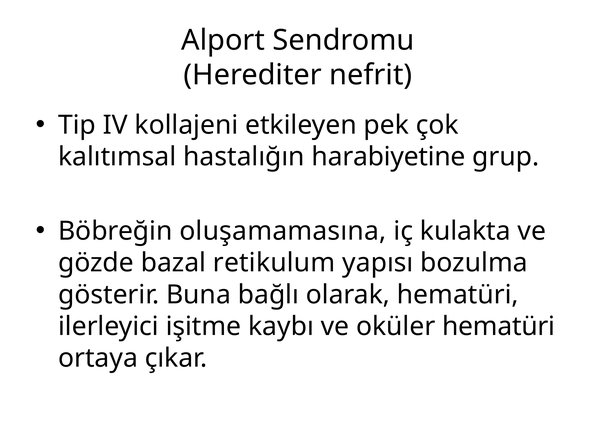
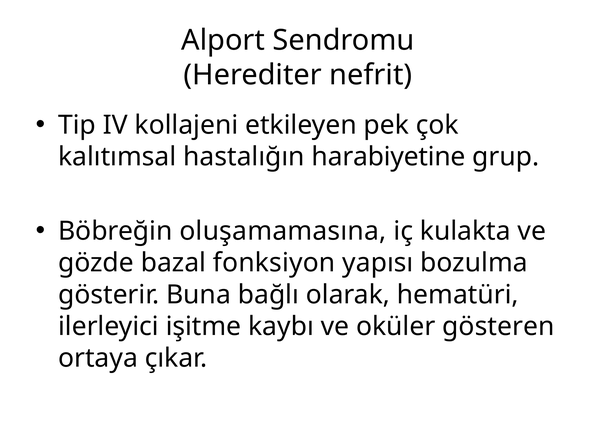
retikulum: retikulum -> fonksiyon (274, 263)
oküler hematüri: hematüri -> gösteren (498, 326)
